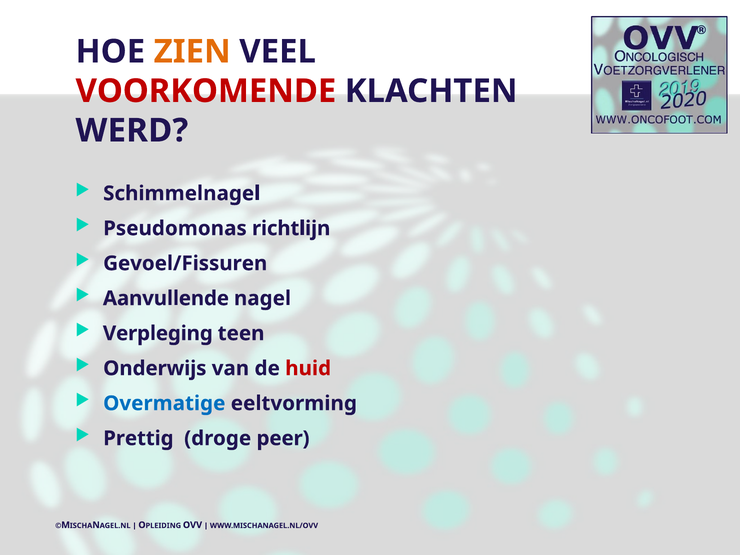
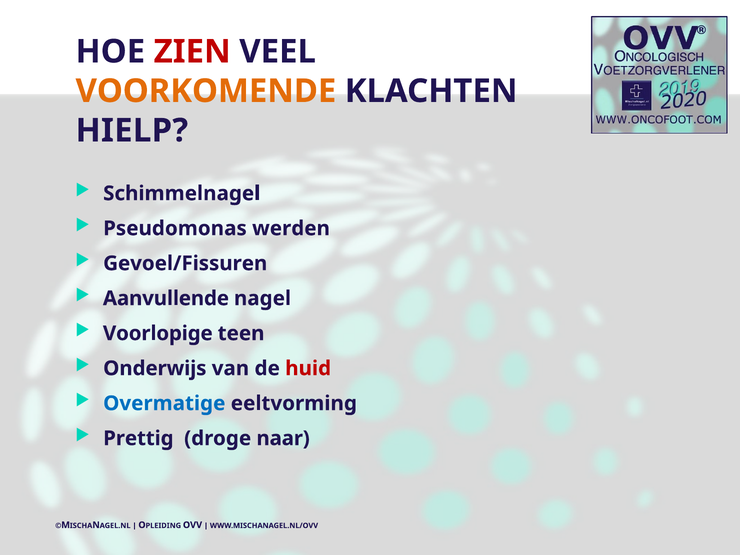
ZIEN colour: orange -> red (192, 52)
VOORKOMENDE colour: red -> orange (206, 91)
WERD: WERD -> HIELP (132, 131)
richtlijn: richtlijn -> werden (291, 228)
Verpleging: Verpleging -> Voorlopige (158, 333)
peer: peer -> naar (283, 438)
